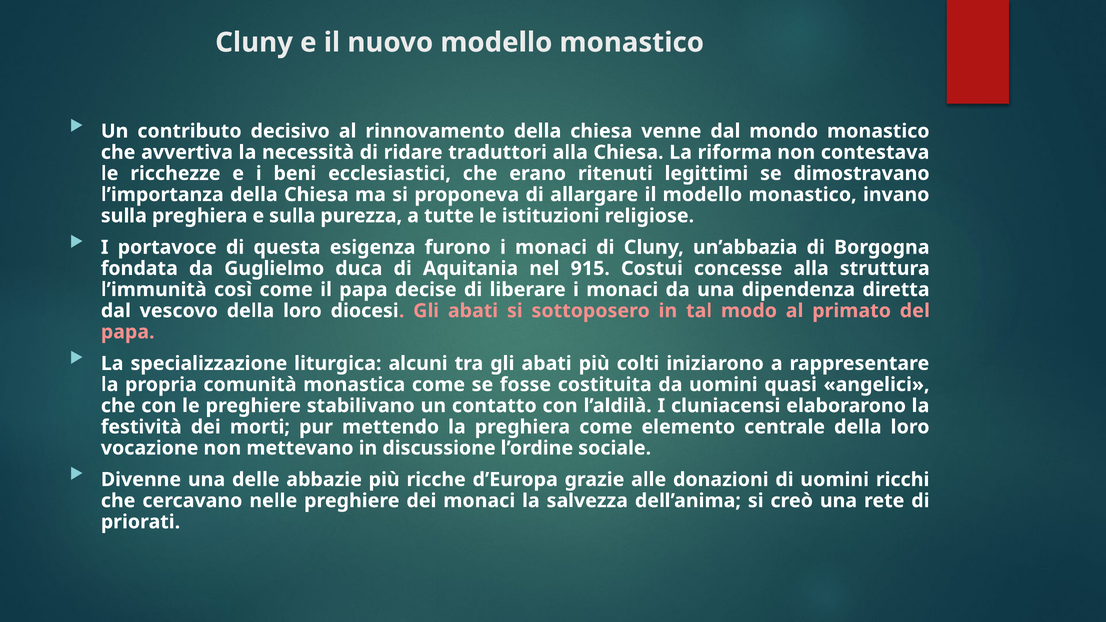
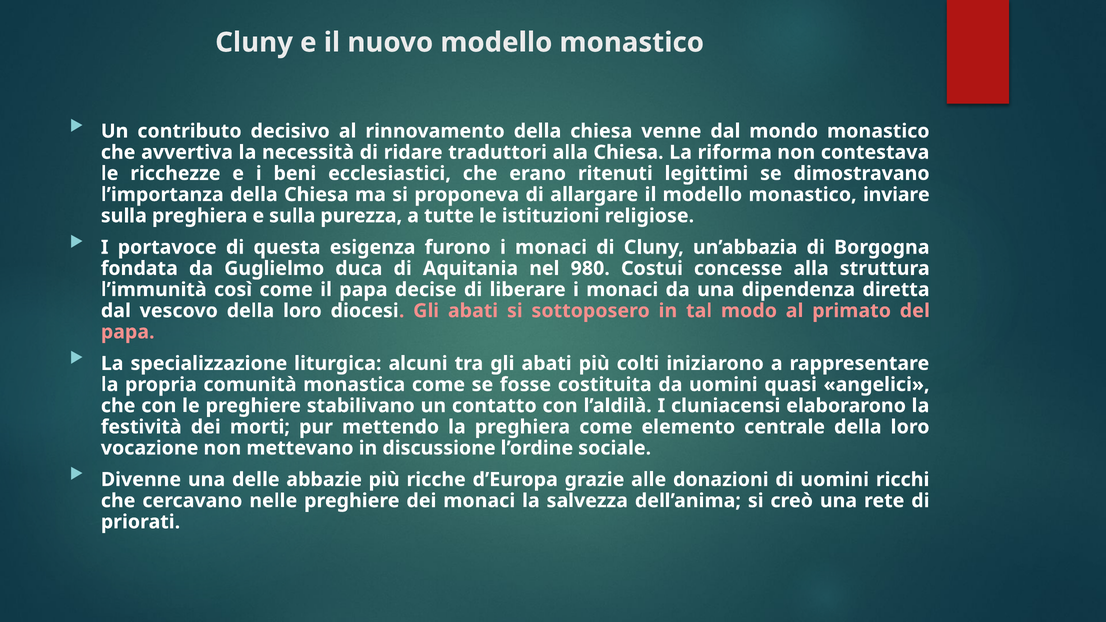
invano: invano -> inviare (896, 195)
915: 915 -> 980 (590, 269)
